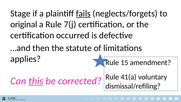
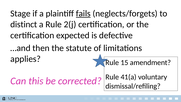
original: original -> distinct (24, 24)
7(j: 7(j -> 2(j (70, 24)
occurred: occurred -> expected (73, 35)
this underline: present -> none (36, 81)
